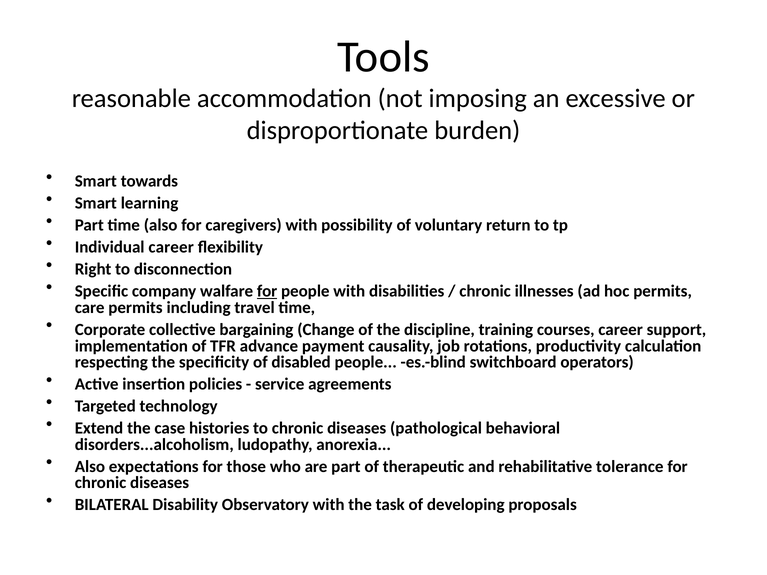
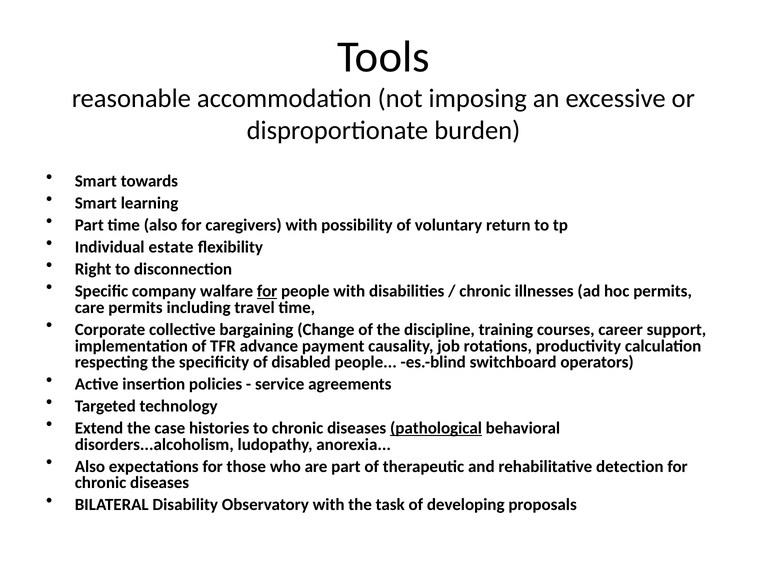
Individual career: career -> estate (171, 247)
pathological underline: none -> present (436, 428)
tolerance: tolerance -> detection (630, 467)
